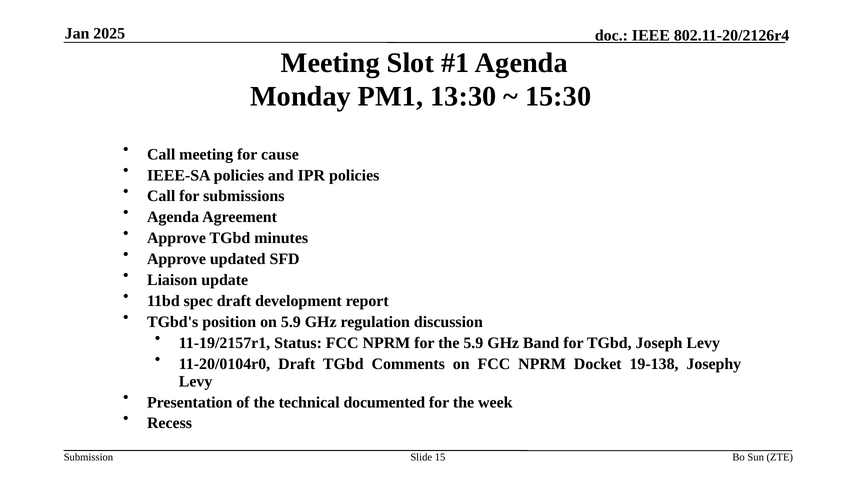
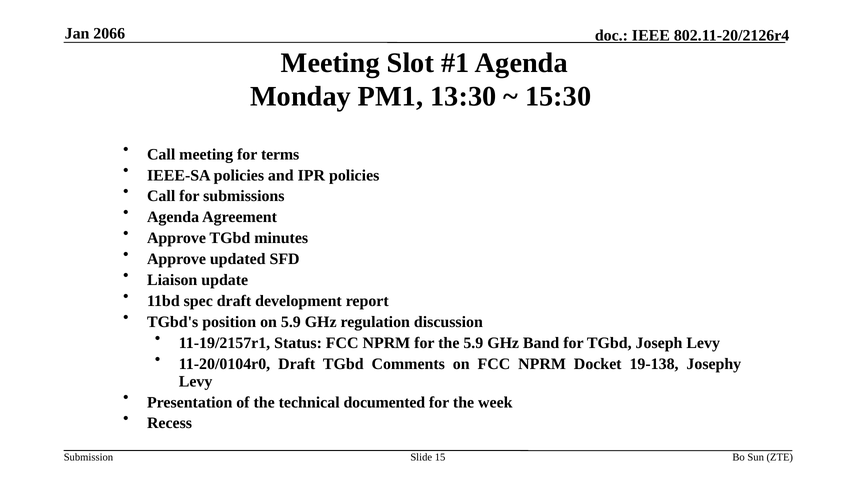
2025: 2025 -> 2066 (109, 34)
cause: cause -> terms (280, 154)
